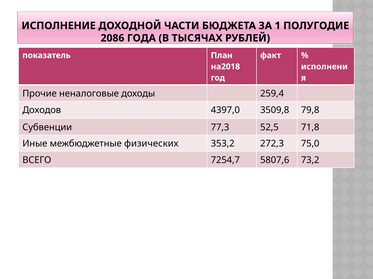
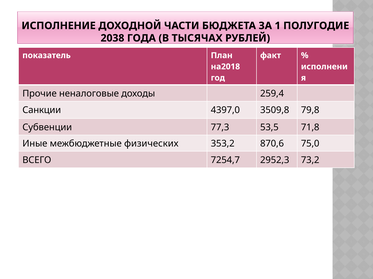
2086: 2086 -> 2038 (112, 38)
Доходов: Доходов -> Санкции (42, 110)
52,5: 52,5 -> 53,5 (269, 128)
272,3: 272,3 -> 870,6 (272, 144)
5807,6: 5807,6 -> 2952,3 (275, 160)
